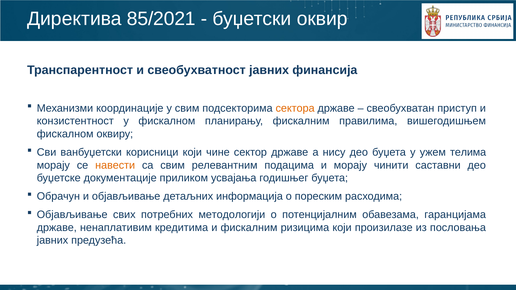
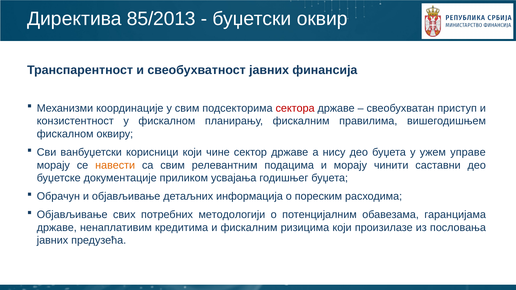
85/2021: 85/2021 -> 85/2013 (161, 19)
сектора colour: orange -> red (295, 108)
телима: телима -> управе (468, 152)
